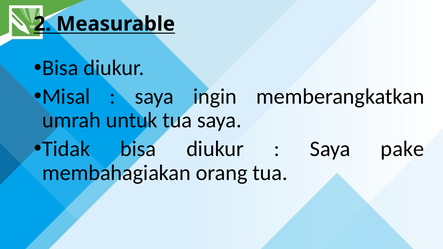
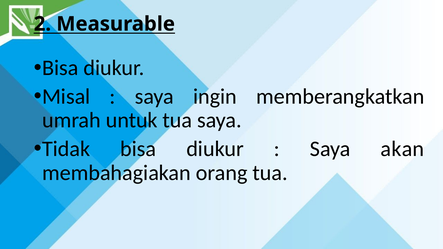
pake: pake -> akan (402, 149)
